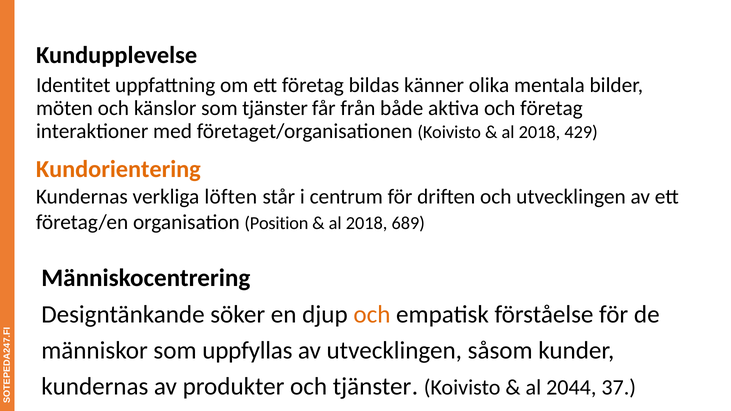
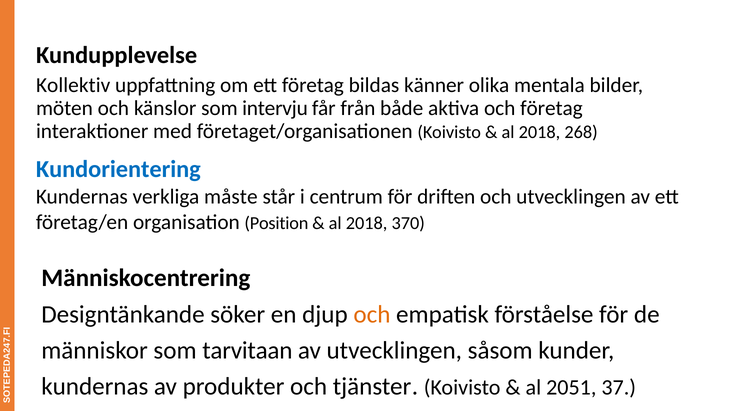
Identitet: Identitet -> Kollektiv (73, 85)
som tjänster: tjänster -> intervju (275, 108)
429: 429 -> 268 (581, 132)
Kundorientering colour: orange -> blue (118, 169)
löften: löften -> måste (231, 197)
689: 689 -> 370 (408, 223)
uppfyllas: uppfyllas -> tarvitaan (247, 351)
2044: 2044 -> 2051 (571, 388)
